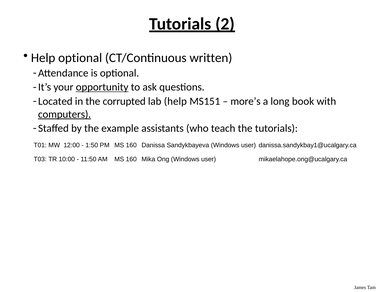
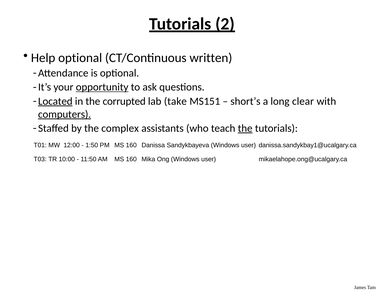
Located underline: none -> present (55, 101)
lab help: help -> take (175, 101)
more’s: more’s -> short’s (245, 101)
book: book -> clear (303, 101)
example: example -> complex (120, 128)
the underline: none -> present (245, 128)
